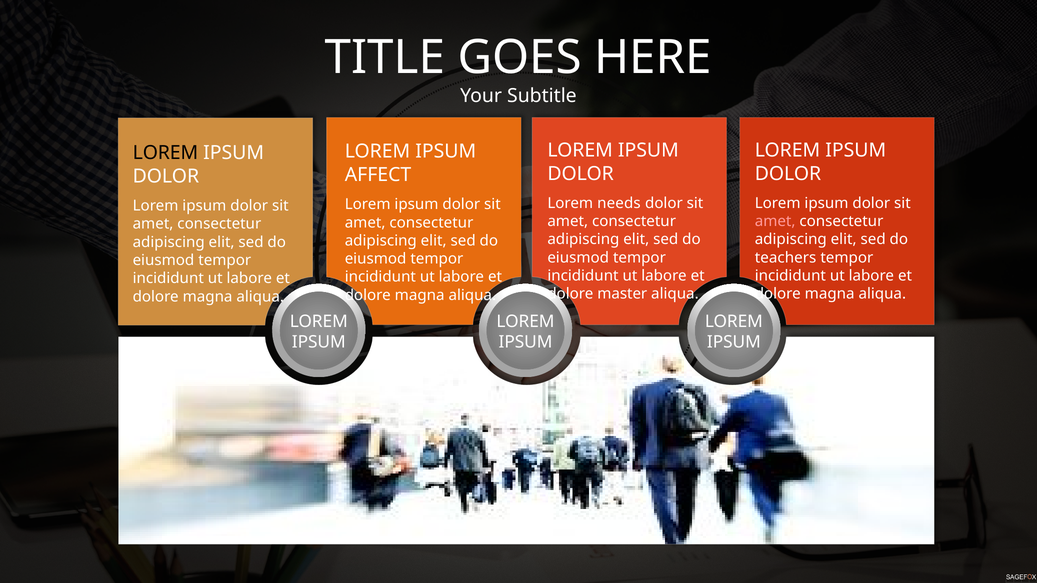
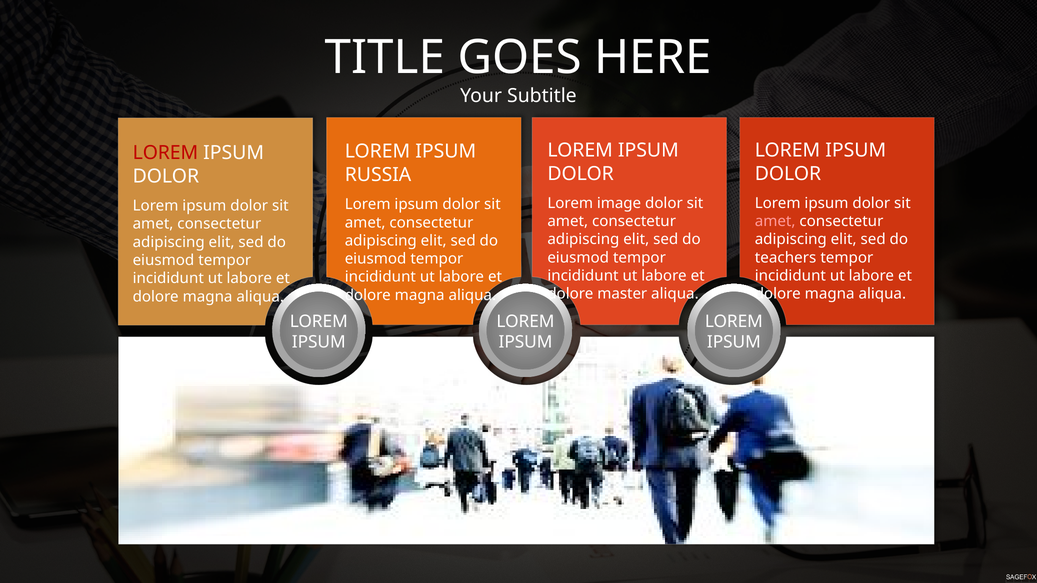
LOREM colour: black -> red (165, 153)
AFFECT: AFFECT -> RUSSIA (378, 175)
needs: needs -> image (619, 203)
